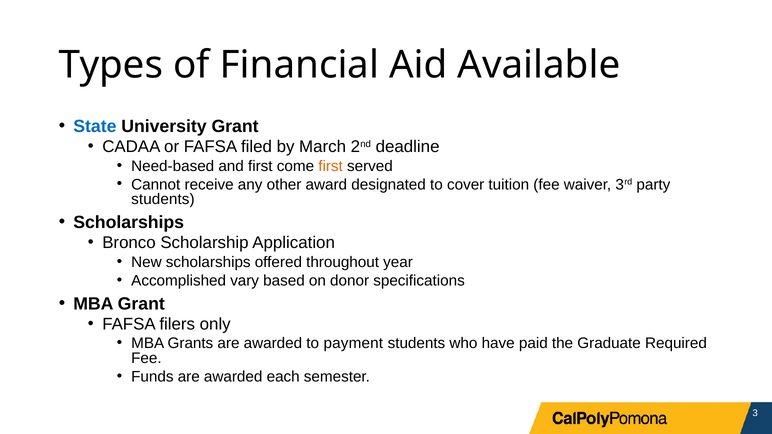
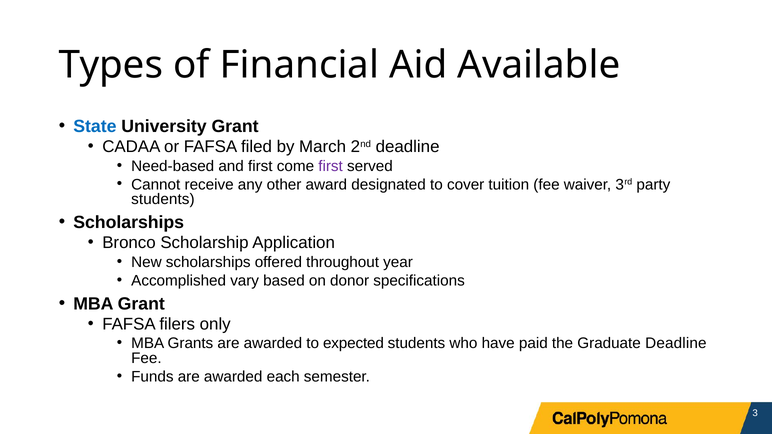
first colour: orange -> purple (331, 166)
payment: payment -> expected (353, 344)
Graduate Required: Required -> Deadline (676, 344)
